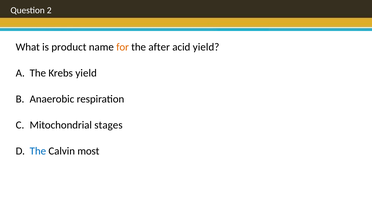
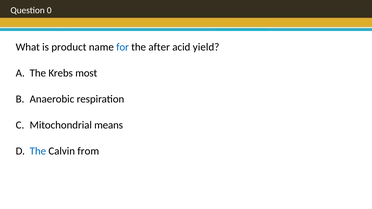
2: 2 -> 0 (49, 10)
for colour: orange -> blue (123, 47)
Krebs yield: yield -> most (86, 73)
stages: stages -> means (109, 125)
most: most -> from (88, 151)
